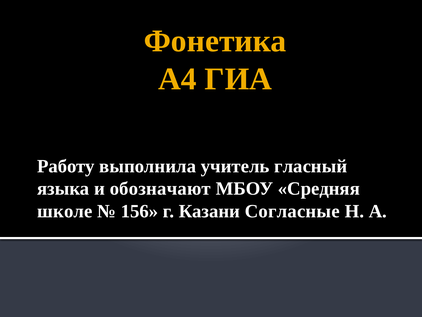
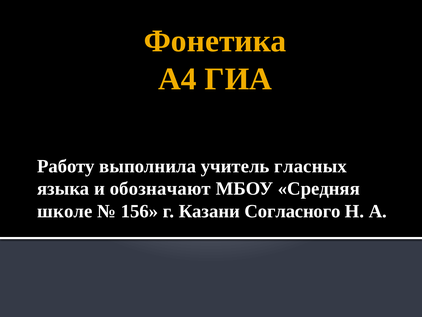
гласный: гласный -> гласных (311, 166)
Согласные: Согласные -> Согласного (293, 211)
